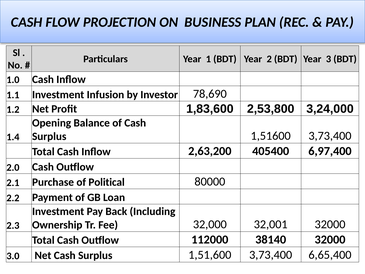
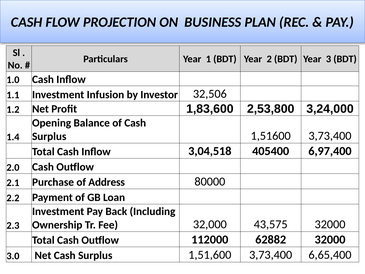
78,690: 78,690 -> 32,506 (210, 94)
2,63,200: 2,63,200 -> 3,04,518 (210, 151)
Political: Political -> Address (107, 182)
32,001: 32,001 -> 43,575 (271, 224)
38140: 38140 -> 62882 (271, 239)
